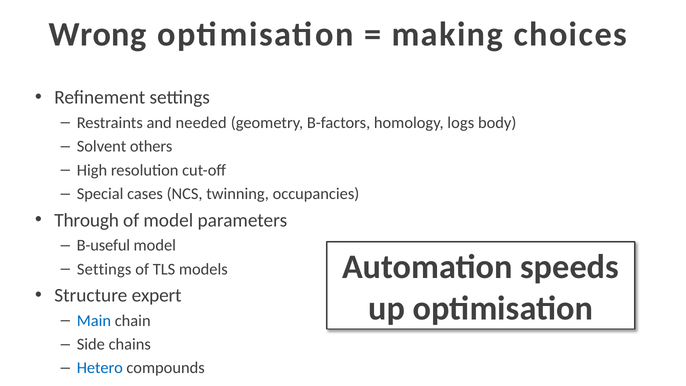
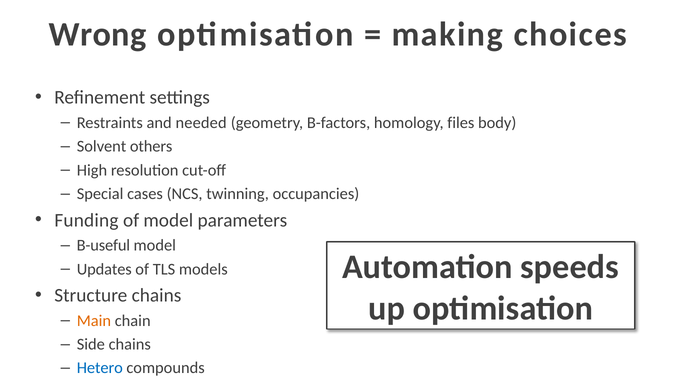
logs: logs -> files (461, 123)
Through: Through -> Funding (86, 220)
Settings: Settings -> Updates (104, 269)
Structure expert: expert -> chains (156, 295)
Main colour: blue -> orange (94, 321)
